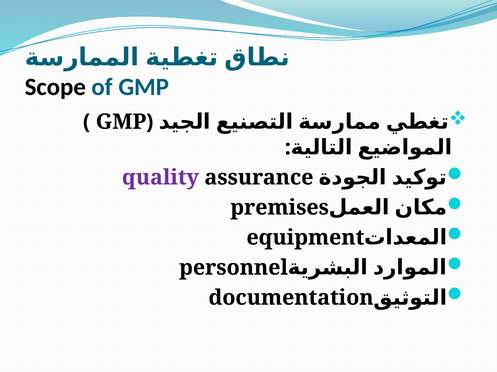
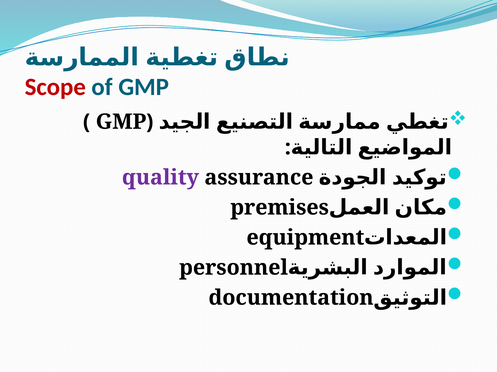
Scope colour: black -> red (55, 87)
